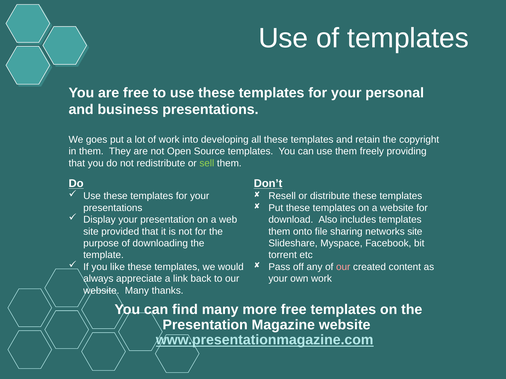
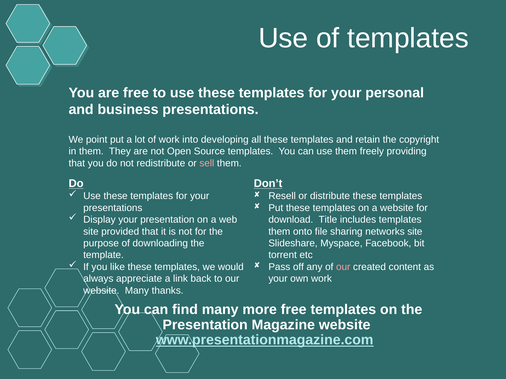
goes: goes -> point (97, 140)
sell colour: light green -> pink (207, 163)
Also: Also -> Title (328, 220)
